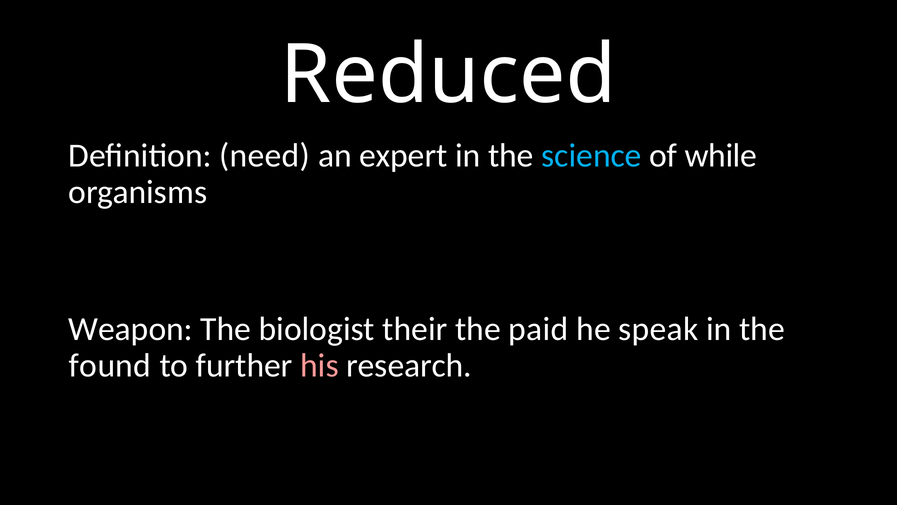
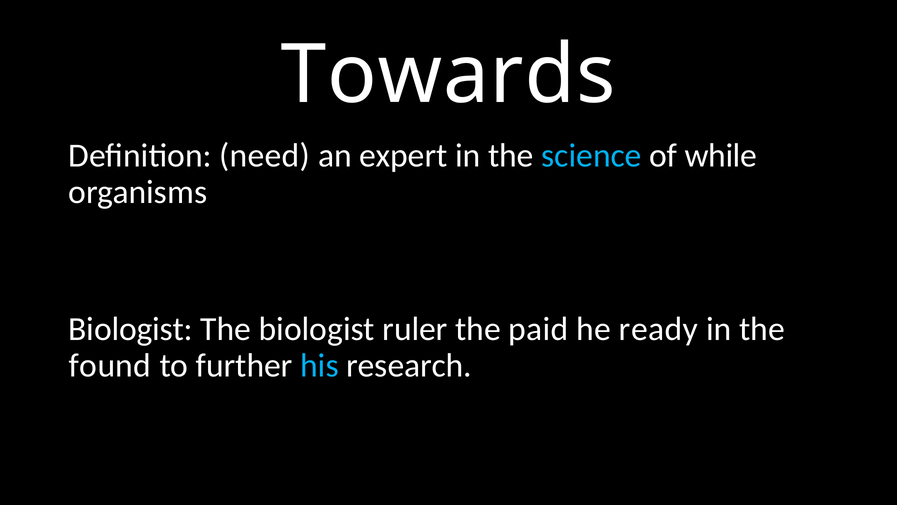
Reduced: Reduced -> Towards (448, 75)
Weapon: Weapon -> Biologist (131, 329)
their: their -> ruler (415, 329)
speak: speak -> ready (658, 329)
his colour: pink -> light blue (320, 365)
